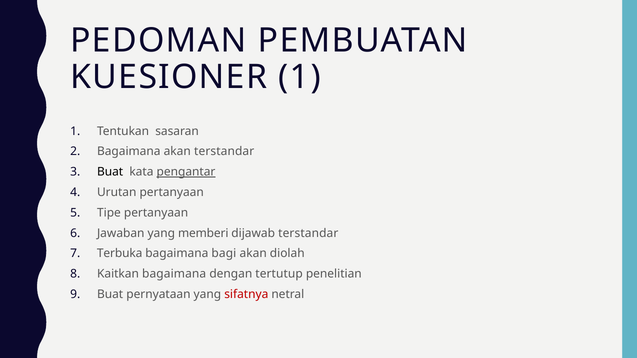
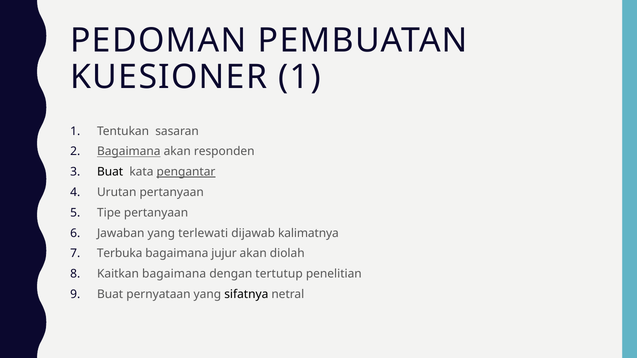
Bagaimana underline: none -> present (129, 152)
akan terstandar: terstandar -> responden (224, 152)
memberi: memberi -> terlewati (203, 233)
dijawab terstandar: terstandar -> kalimatnya (308, 233)
bagi: bagi -> jujur (224, 254)
sifatnya colour: red -> black (246, 295)
